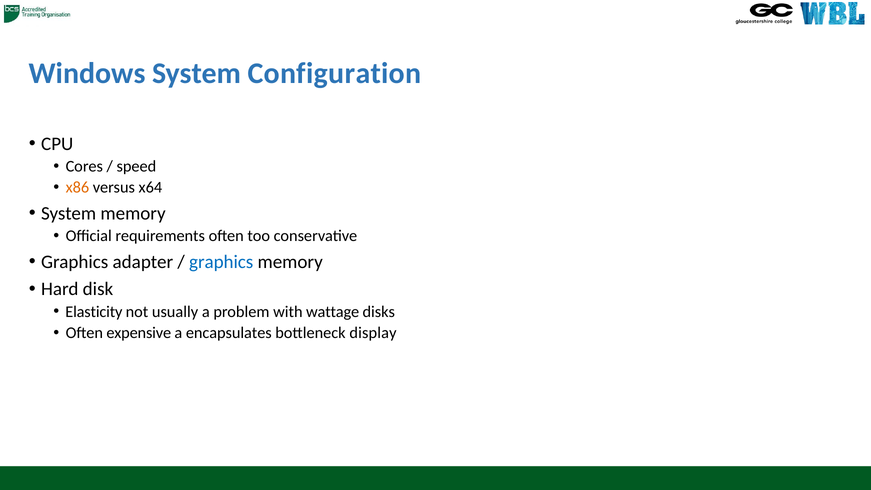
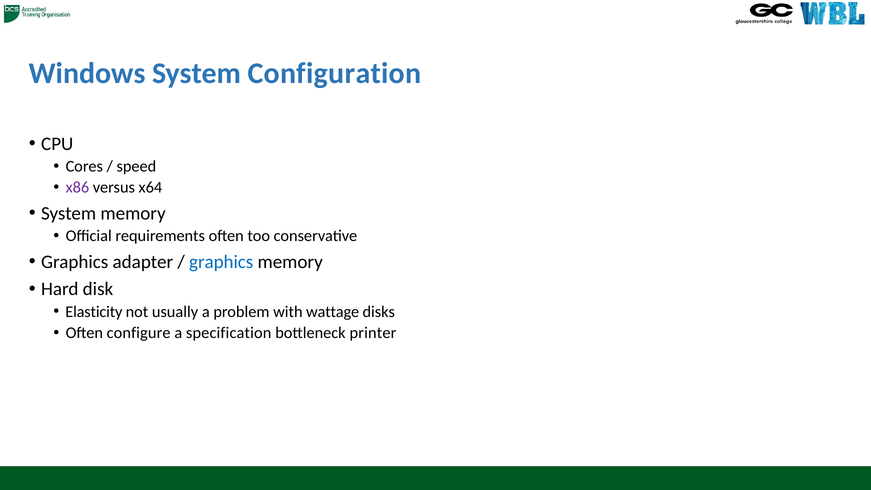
x86 colour: orange -> purple (77, 187)
expensive: expensive -> configure (139, 333)
encapsulates: encapsulates -> specification (229, 333)
display: display -> printer (373, 333)
